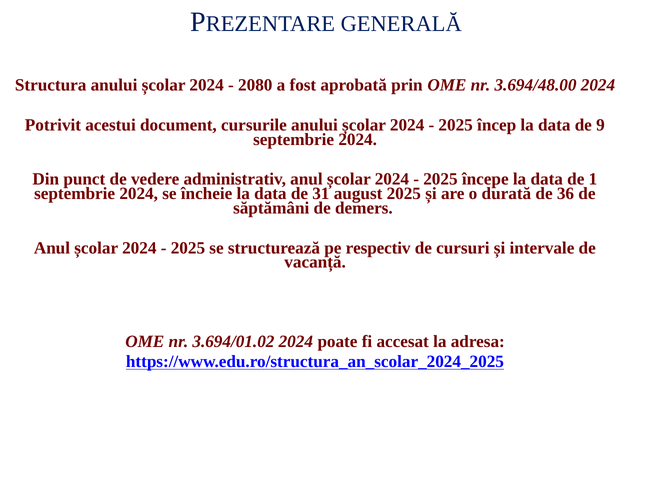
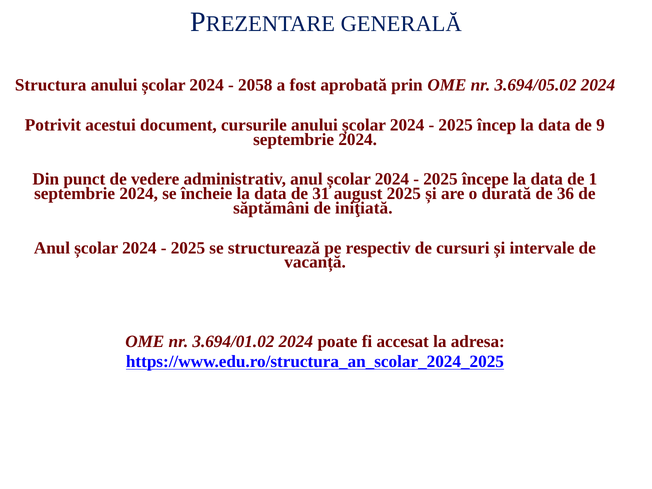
2080: 2080 -> 2058 (255, 85)
3.694/48.00: 3.694/48.00 -> 3.694/05.02 (536, 85)
demers: demers -> iniţiată (364, 208)
